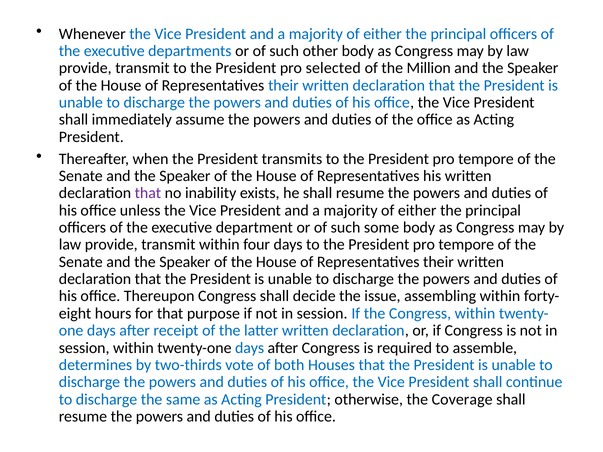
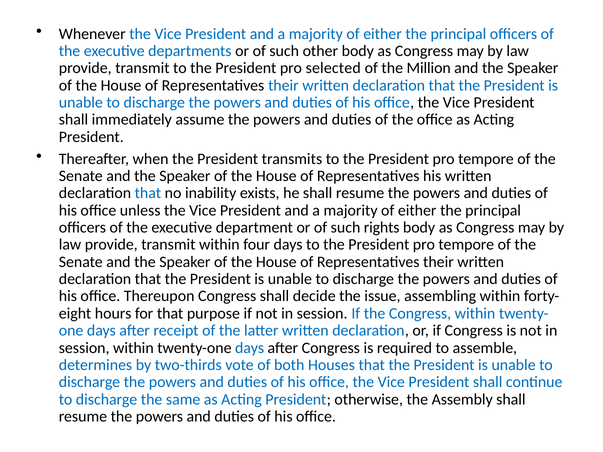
that colour: purple -> blue (148, 193)
some: some -> rights (382, 228)
Coverage: Coverage -> Assembly (462, 400)
